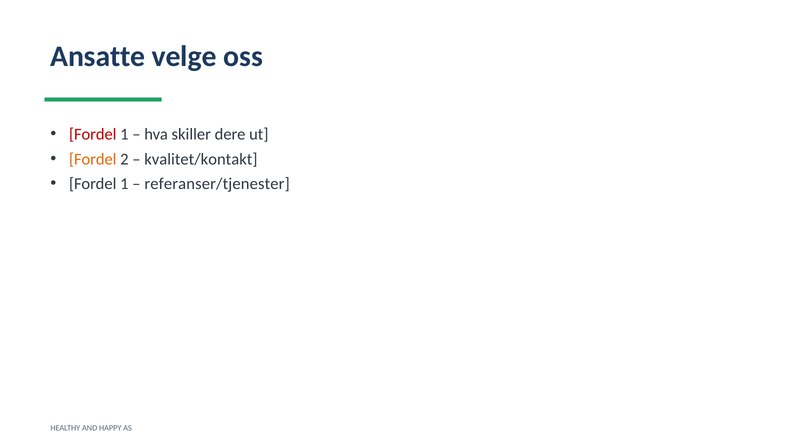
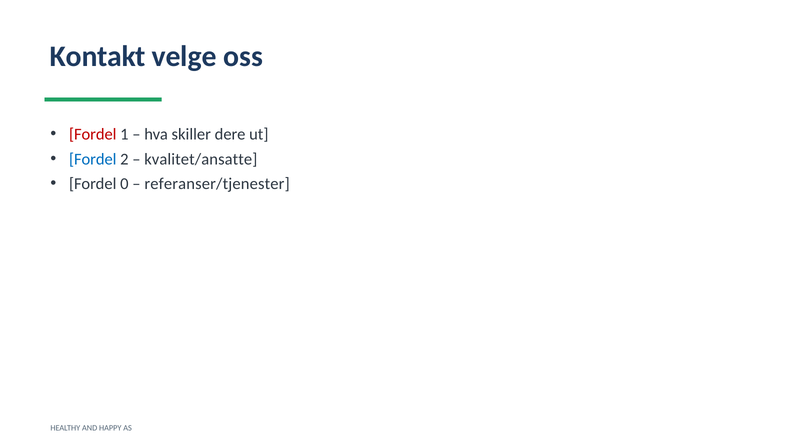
Ansatte: Ansatte -> Kontakt (98, 57)
Fordel colour: orange -> blue (93, 159)
kvalitet/kontakt: kvalitet/kontakt -> kvalitet/ansatte (201, 159)
1: 1 -> 0 (124, 184)
